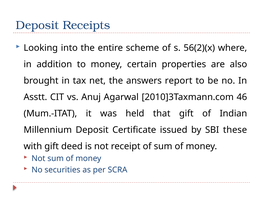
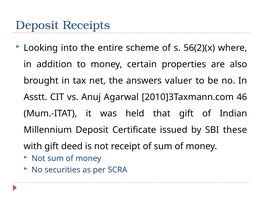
report: report -> valuer (179, 81)
